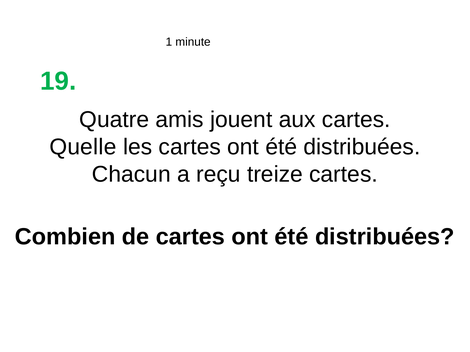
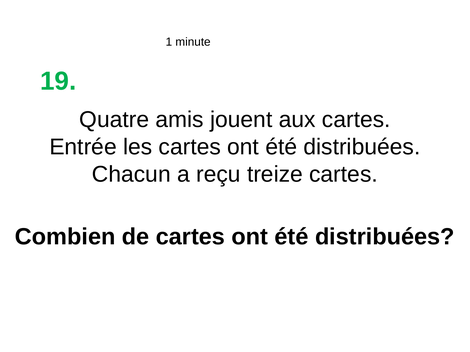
Quelle: Quelle -> Entrée (83, 147)
